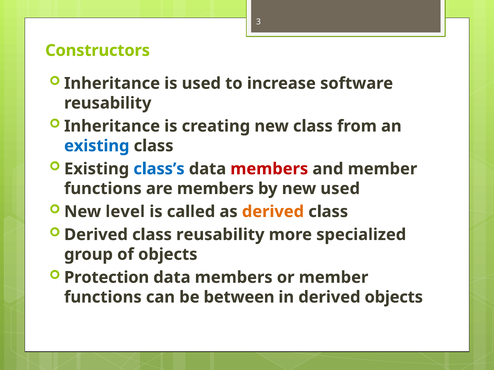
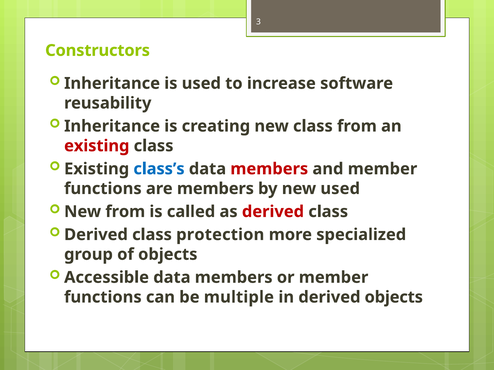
existing colour: blue -> red (97, 146)
New level: level -> from (125, 212)
derived colour: orange -> red (273, 212)
class reusability: reusability -> protection (220, 235)
Protection: Protection -> Accessible (107, 278)
between: between -> multiple (239, 298)
